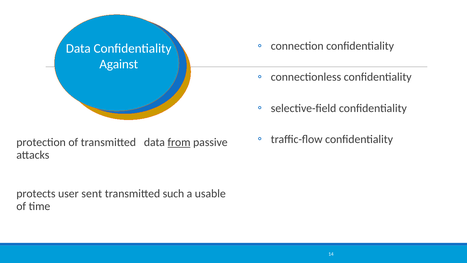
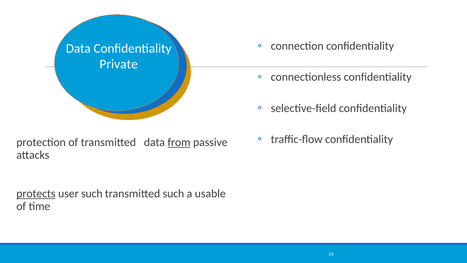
Against: Against -> Private (119, 64)
protects underline: none -> present (36, 194)
user sent: sent -> such (92, 194)
